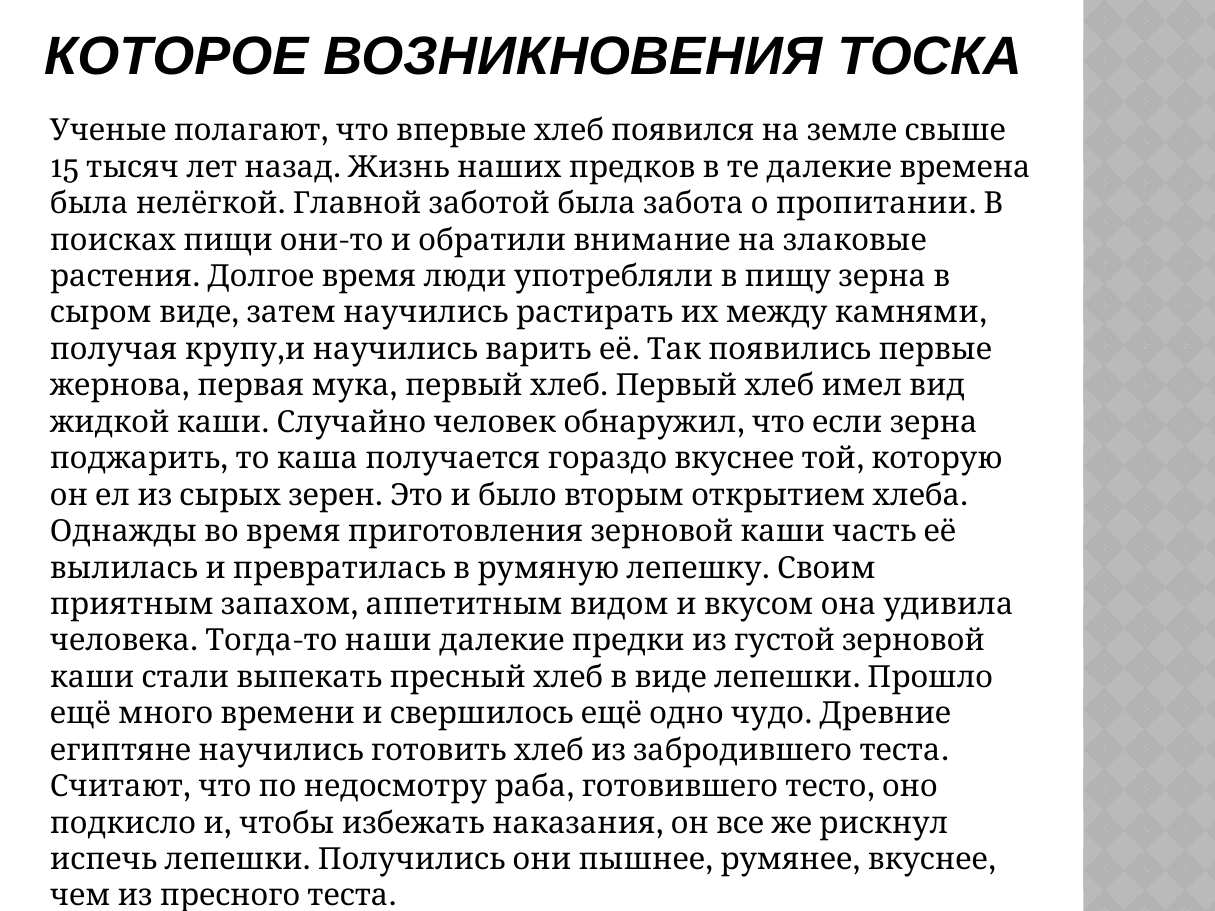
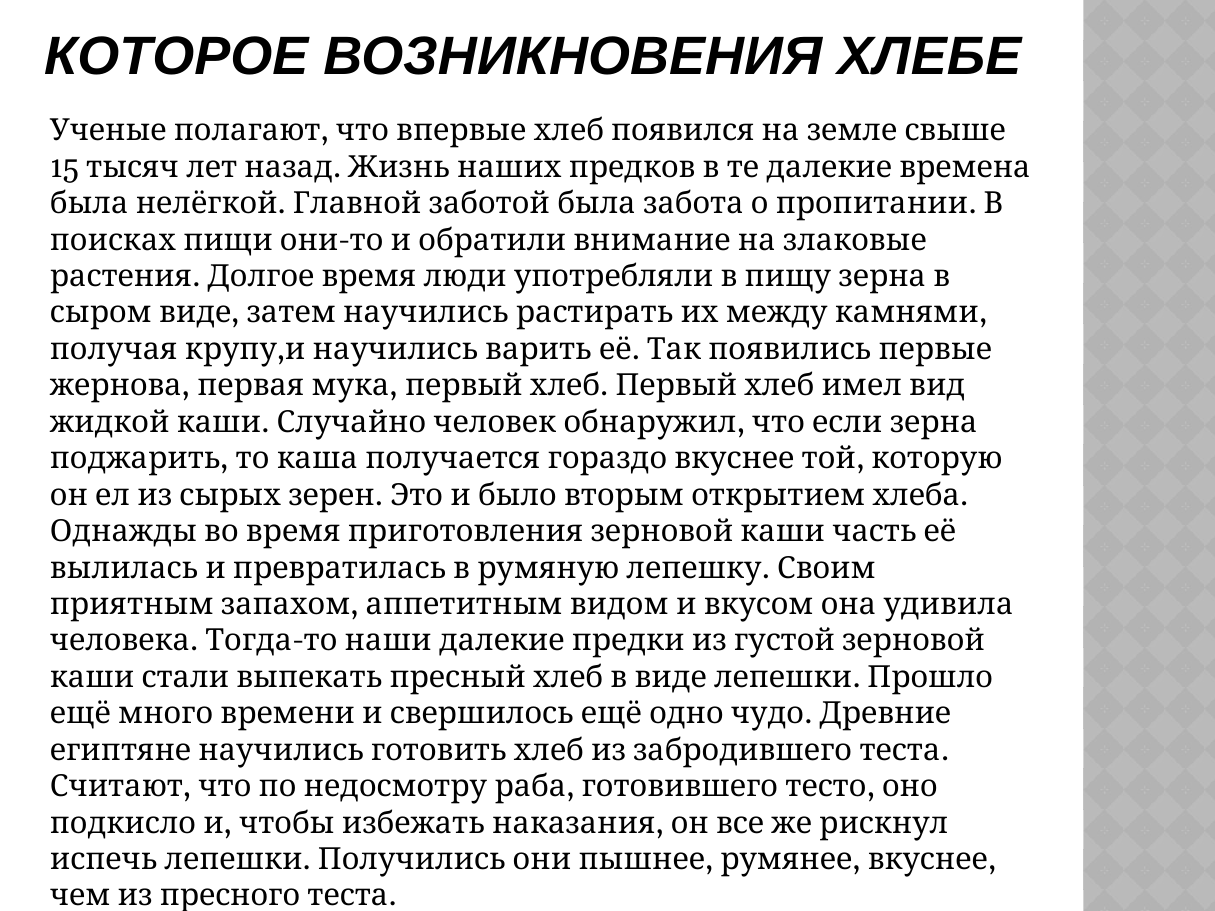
ТОСКА: ТОСКА -> ХЛЕБЕ (929, 57)
